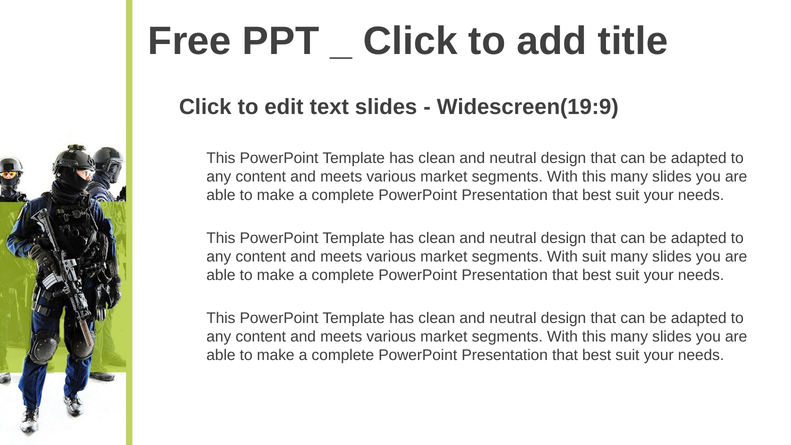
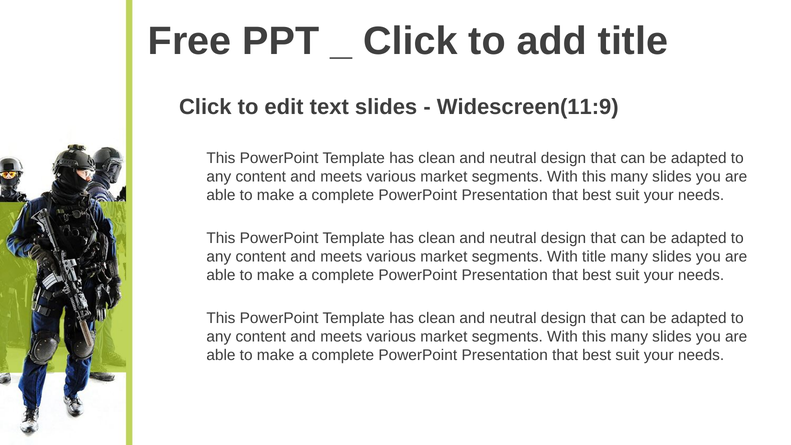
Widescreen(19:9: Widescreen(19:9 -> Widescreen(11:9 (528, 107)
With suit: suit -> title (594, 257)
